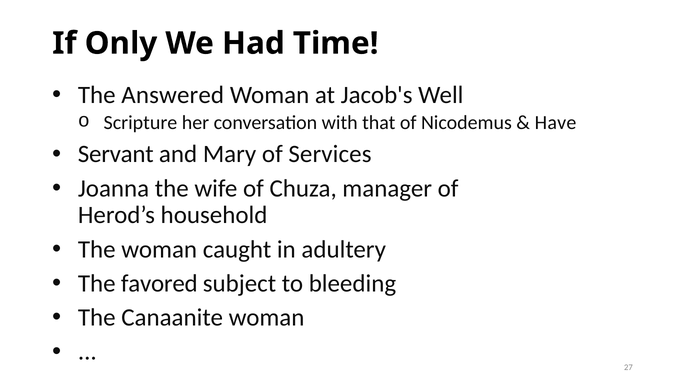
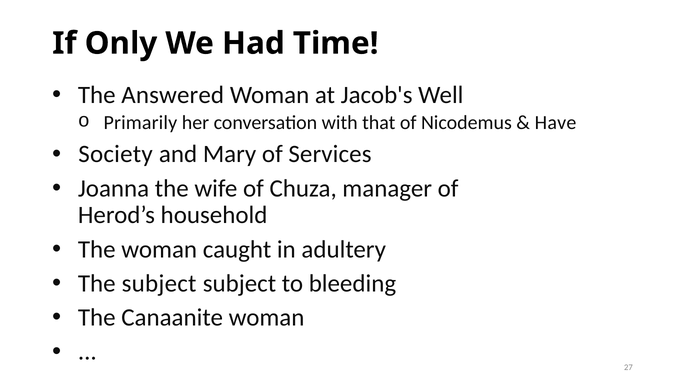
Scripture: Scripture -> Primarily (140, 123)
Servant: Servant -> Society (116, 154)
The favored: favored -> subject (159, 284)
